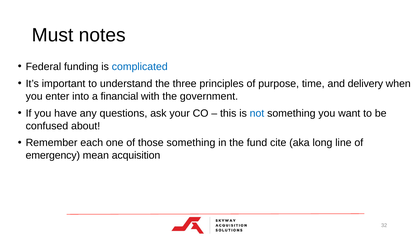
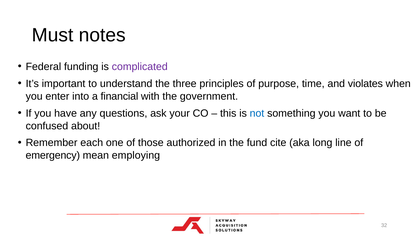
complicated colour: blue -> purple (140, 67)
delivery: delivery -> violates (365, 84)
those something: something -> authorized (191, 143)
acquisition: acquisition -> employing (136, 155)
